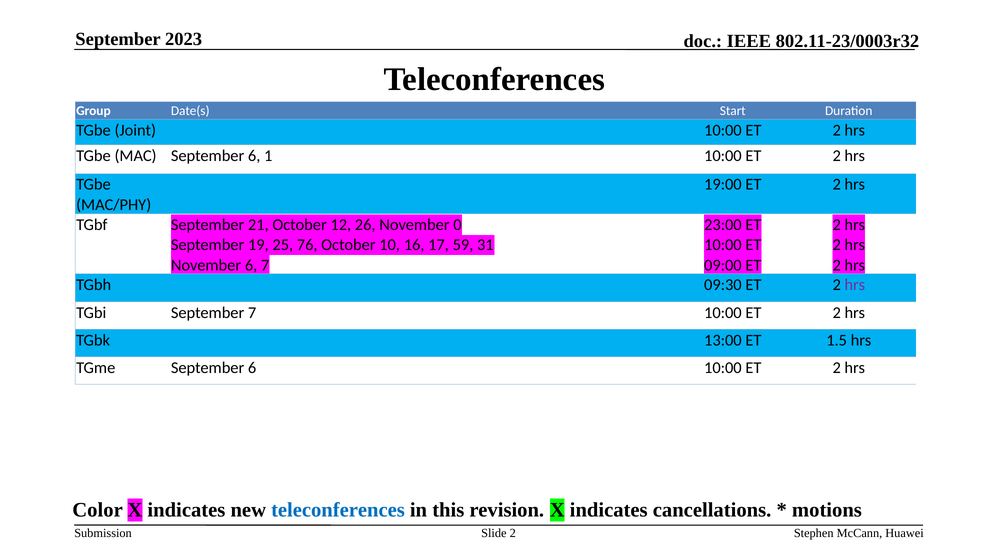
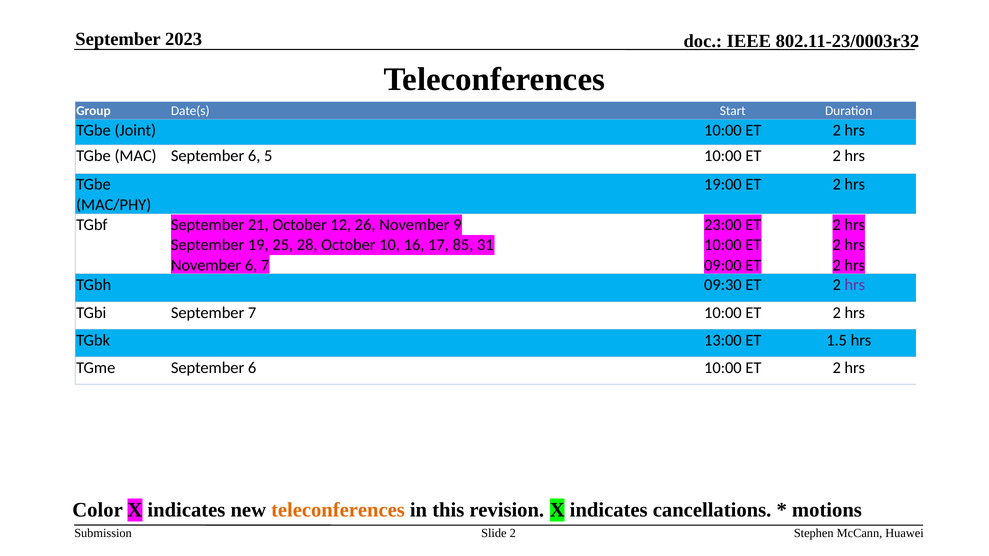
1: 1 -> 5 (268, 156)
0: 0 -> 9 (458, 225)
76: 76 -> 28 (307, 245)
59: 59 -> 85 (463, 245)
teleconferences colour: blue -> orange (338, 510)
